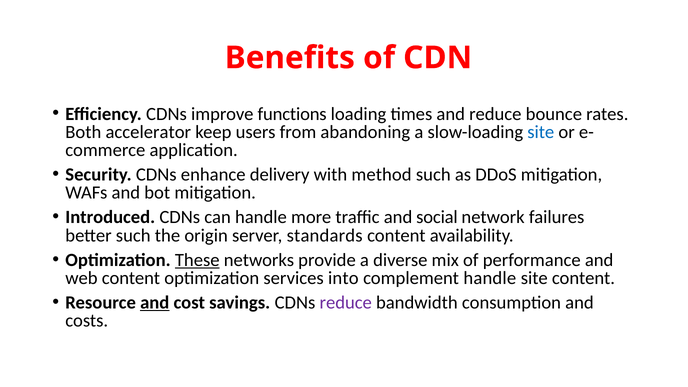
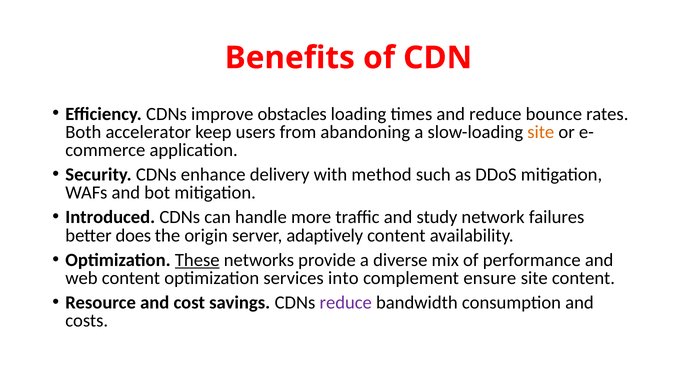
functions: functions -> obstacles (292, 114)
site colour: blue -> orange (541, 132)
social: social -> study (437, 217)
better such: such -> does (133, 235)
standards: standards -> adaptively (325, 235)
complement handle: handle -> ensure (490, 278)
and underline: present -> none (155, 303)
